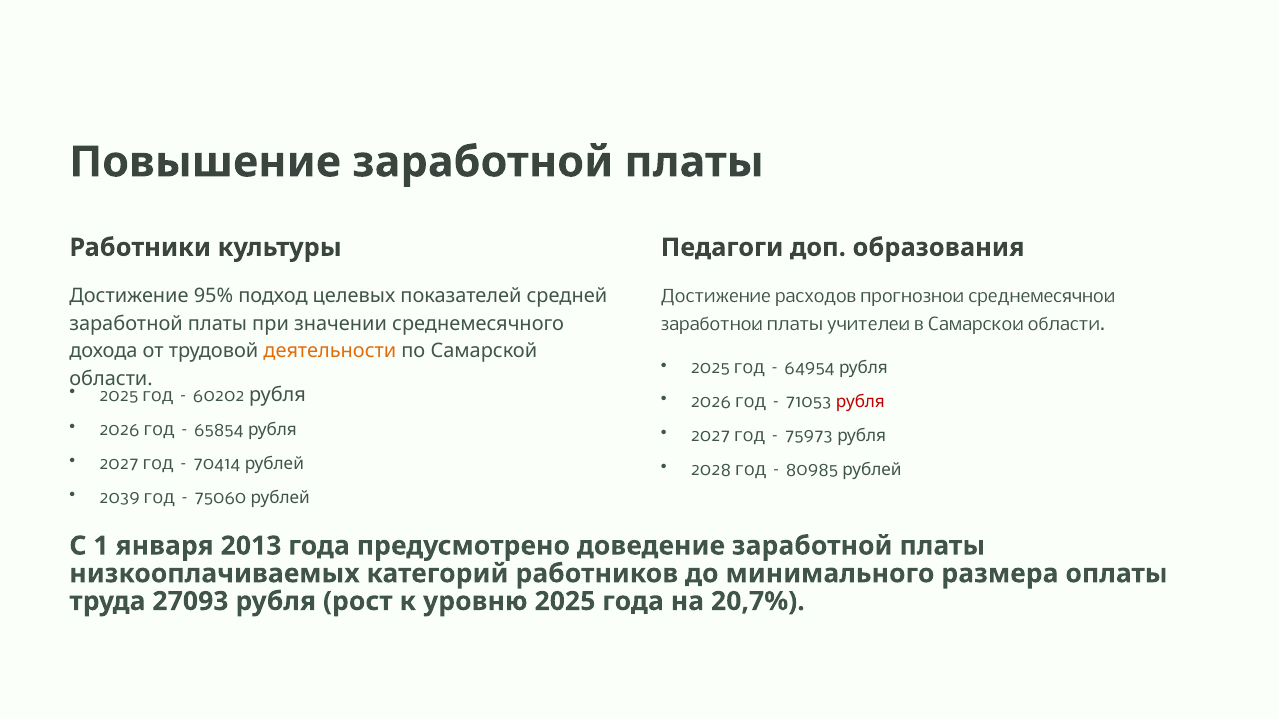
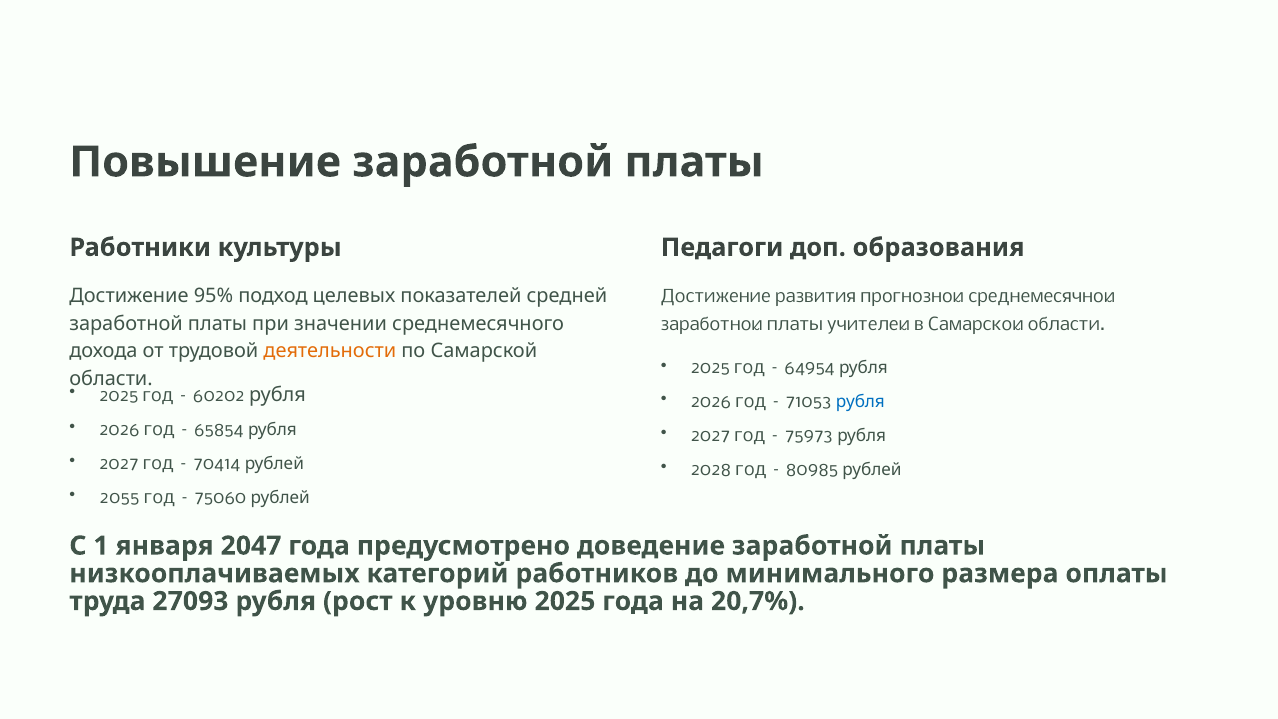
расходов: расходов -> развития (816, 297)
рубля colour: red -> blue (860, 402)
2039: 2039 -> 2055 (119, 497)
2013: 2013 -> 2047 (251, 546)
